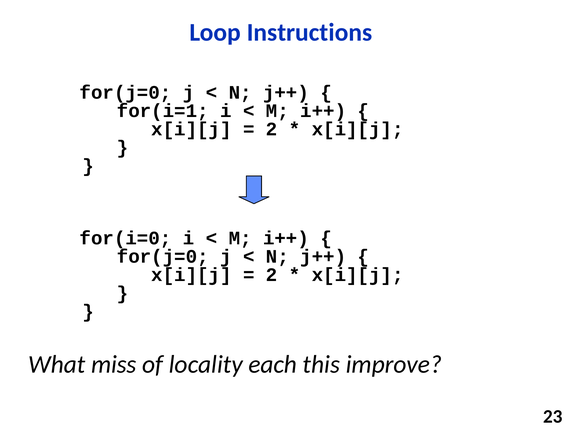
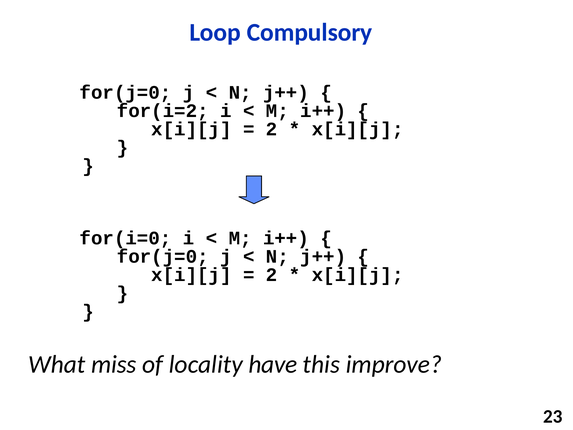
Instructions: Instructions -> Compulsory (310, 32)
for(i=1: for(i=1 -> for(i=2 (163, 111)
each: each -> have (273, 364)
